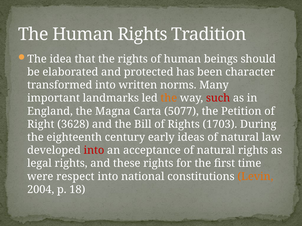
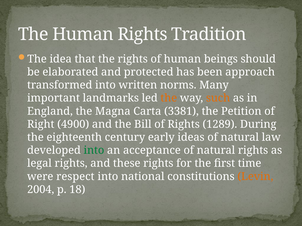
character: character -> approach (250, 72)
such colour: red -> orange (218, 98)
5077: 5077 -> 3381 (181, 111)
3628: 3628 -> 4900 (73, 125)
1703: 1703 -> 1289 (220, 125)
into colour: red -> green (94, 151)
